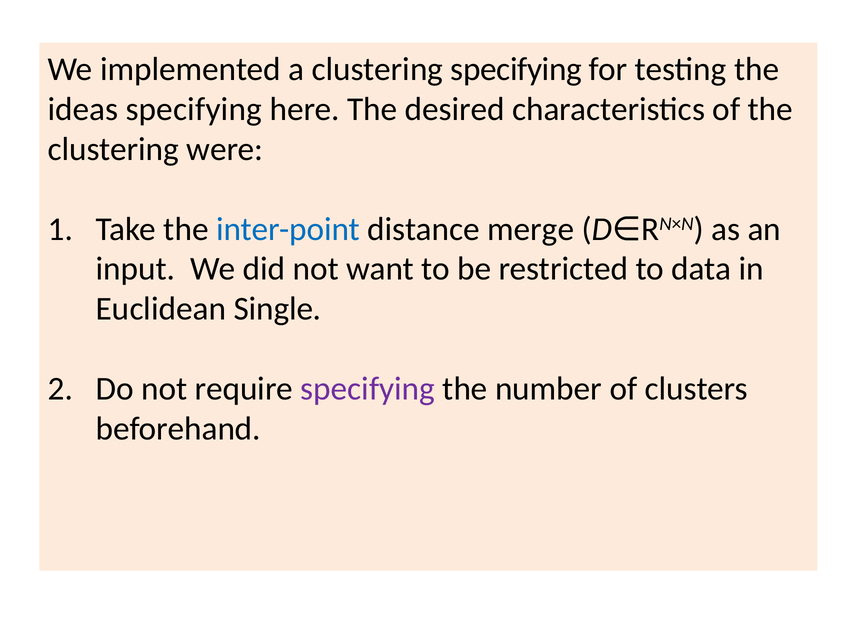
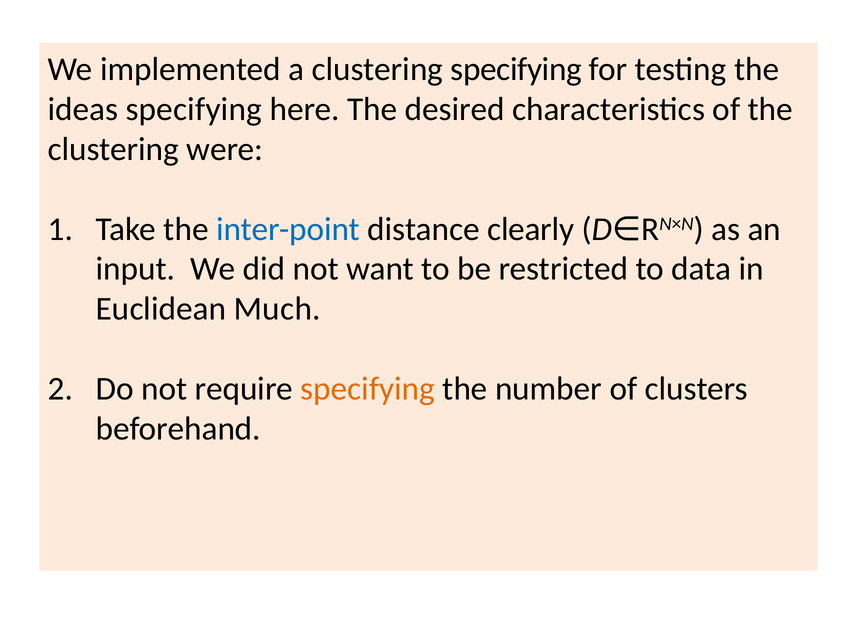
merge: merge -> clearly (531, 229)
Single: Single -> Much (277, 309)
specifying colour: purple -> orange (368, 389)
